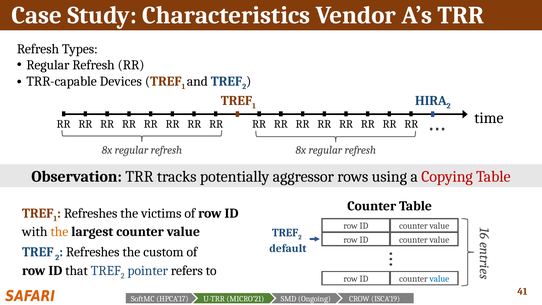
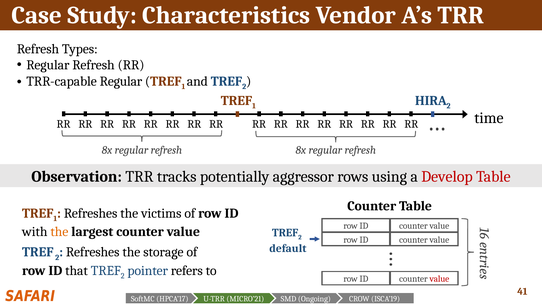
TRR-capable Devices: Devices -> Regular (121, 81)
Copying: Copying -> Develop (447, 177)
custom: custom -> storage (163, 252)
value colour: blue -> red (439, 279)
